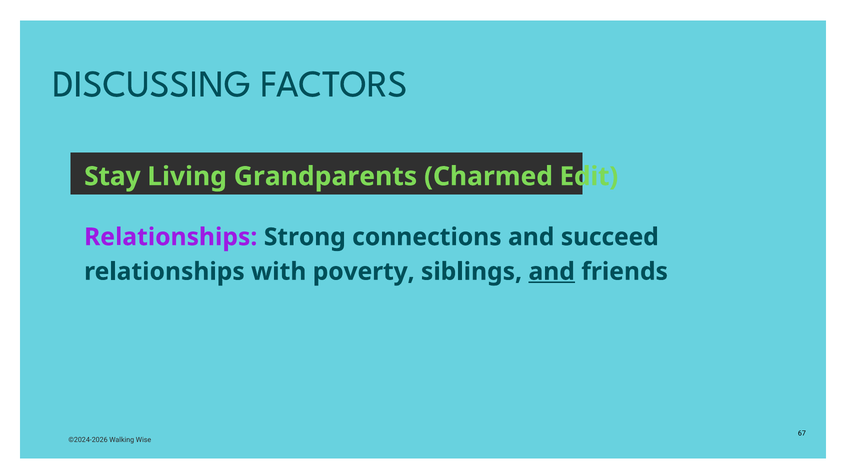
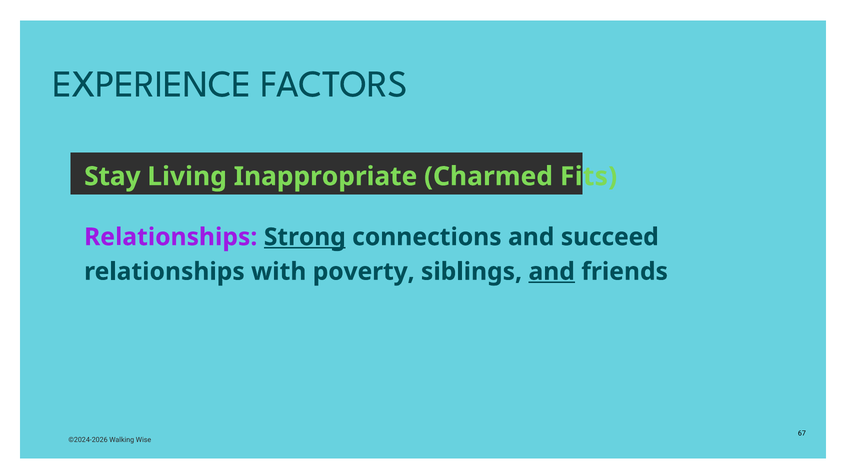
DISCUSSING: DISCUSSING -> EXPERIENCE (152, 84)
Grandparents: Grandparents -> Inappropriate (326, 176)
Edit: Edit -> Fits (589, 176)
Strong underline: none -> present (305, 237)
